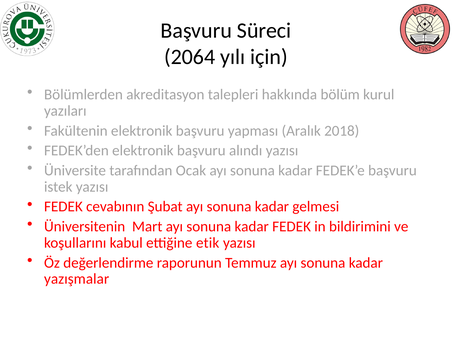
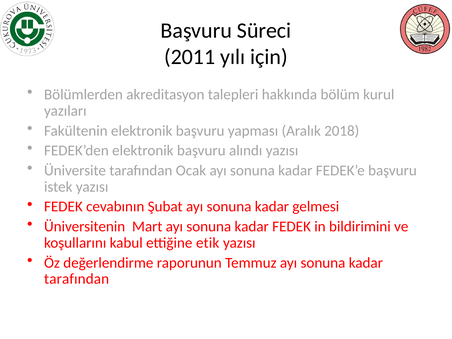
2064: 2064 -> 2011 (190, 57)
yazışmalar: yazışmalar -> tarafından (77, 279)
